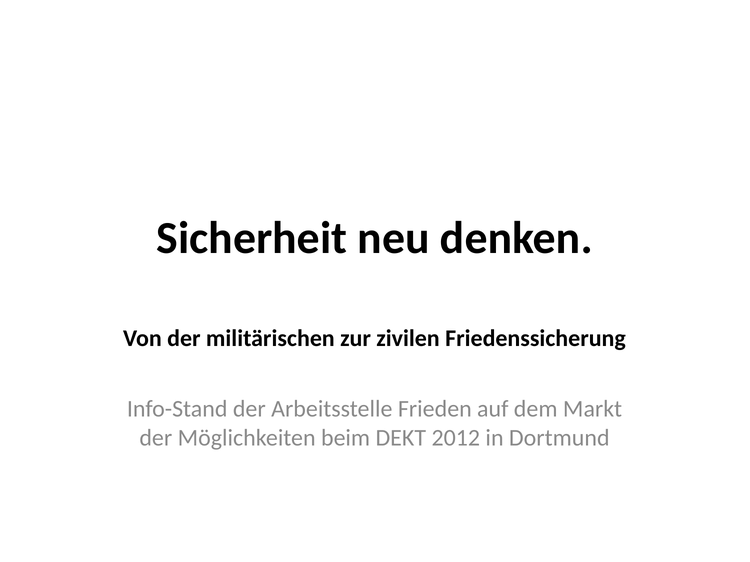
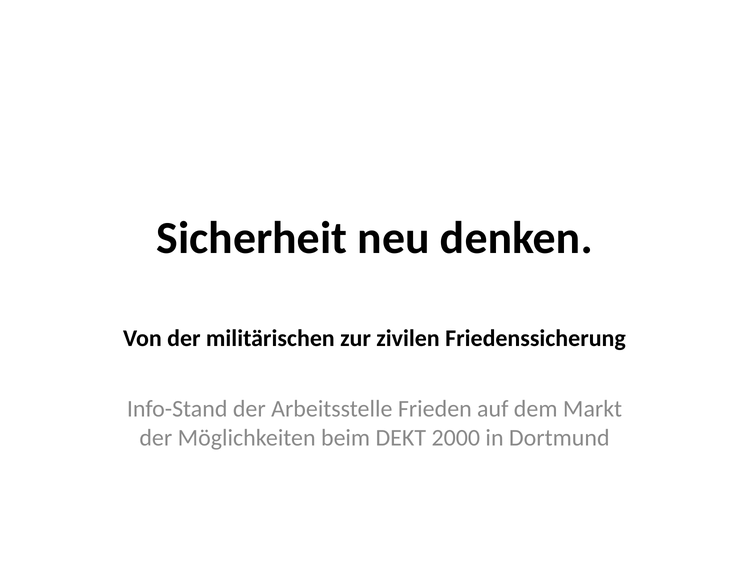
2012: 2012 -> 2000 (456, 438)
